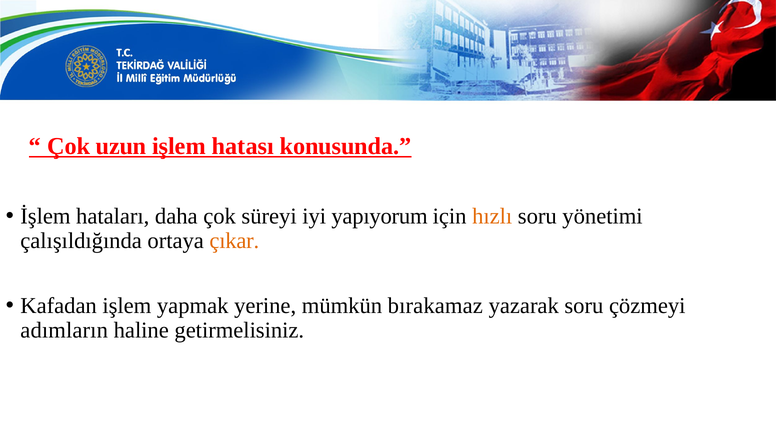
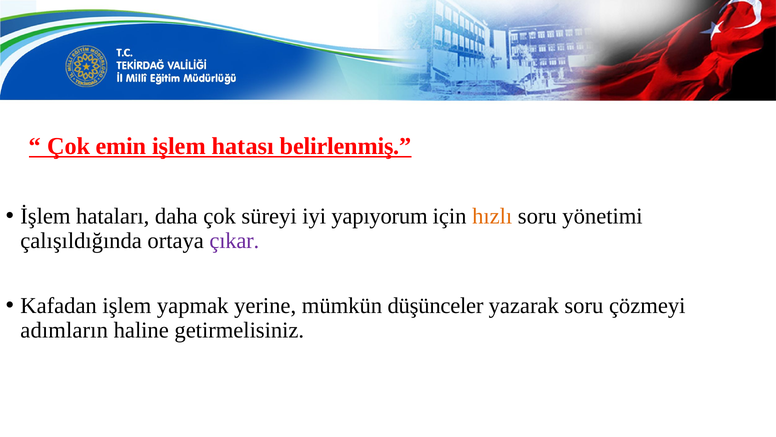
uzun: uzun -> emin (121, 146)
konusunda: konusunda -> belirlenmiş (346, 146)
çıkar colour: orange -> purple (234, 240)
bırakamaz: bırakamaz -> düşünceler (435, 305)
